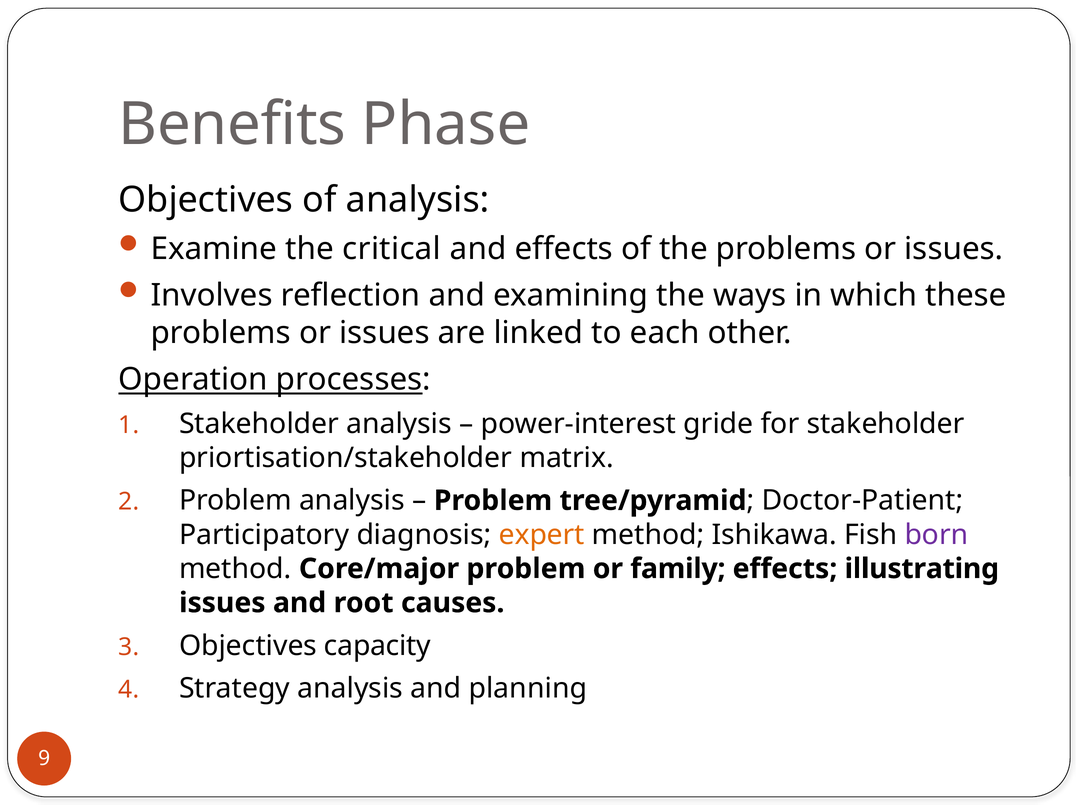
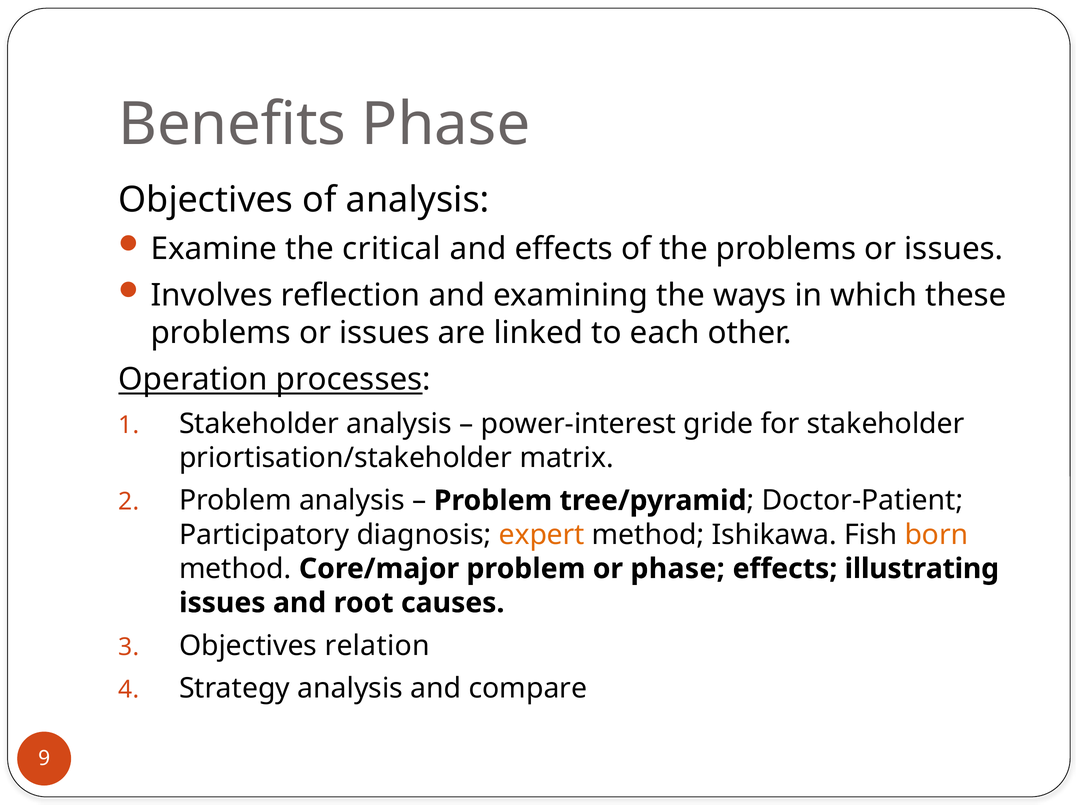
born colour: purple -> orange (936, 535)
or family: family -> phase (678, 569)
capacity: capacity -> relation (377, 646)
planning: planning -> compare (528, 689)
